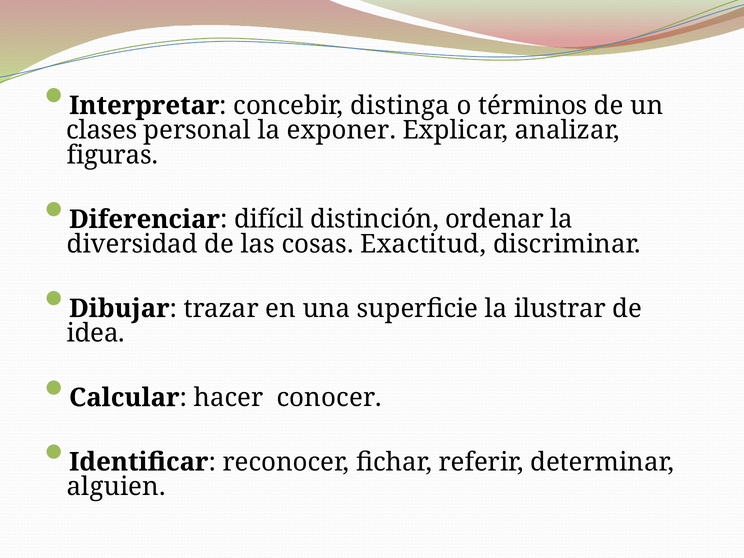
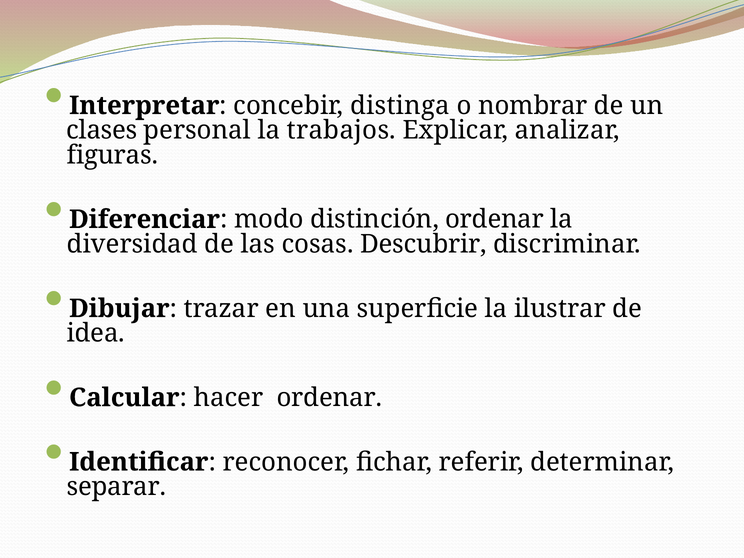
términos: términos -> nombrar (533, 106)
exponer: exponer -> trabajos (341, 130)
difícil: difícil -> modo (269, 219)
Exactitud: Exactitud -> Descubrir (423, 244)
hacer conocer: conocer -> ordenar (329, 398)
alguien: alguien -> separar (116, 487)
